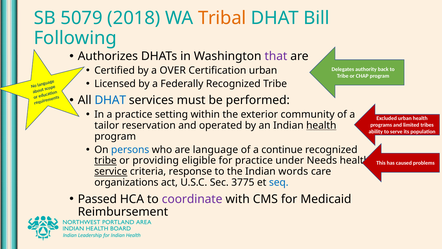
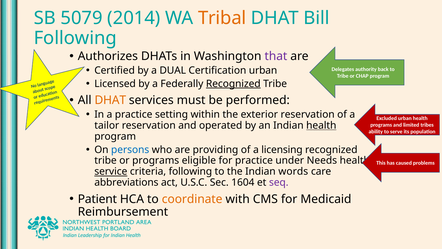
2018: 2018 -> 2014 (134, 18)
OVER: OVER -> DUAL (173, 70)
Recognized underline: none -> present (233, 84)
DHAT colour: blue -> orange (110, 100)
exterior community: community -> reservation (308, 114)
are language: language -> providing (216, 149)
continue: continue -> licensing (282, 149)
tribe underline: present -> none (106, 160)
or providing: providing -> programs (156, 160)
criteria response: response -> following (190, 171)
organizations: organizations -> abbreviations (126, 182)
3775: 3775 -> 1604 (243, 182)
seq colour: blue -> purple (279, 182)
Passed: Passed -> Patient (97, 199)
coordinate colour: purple -> orange (192, 199)
